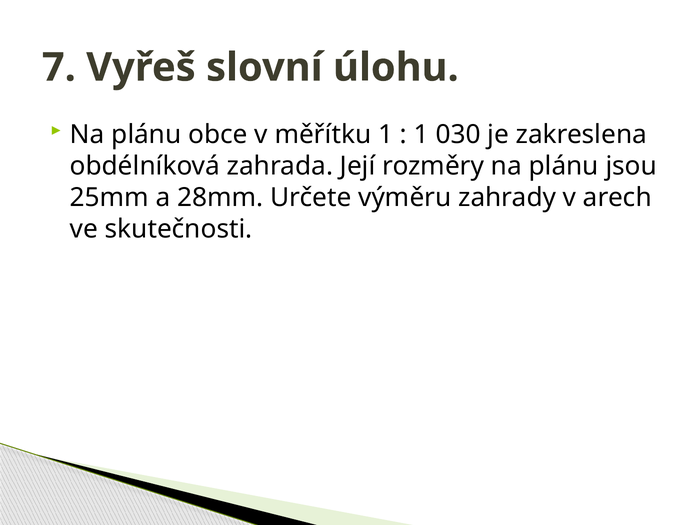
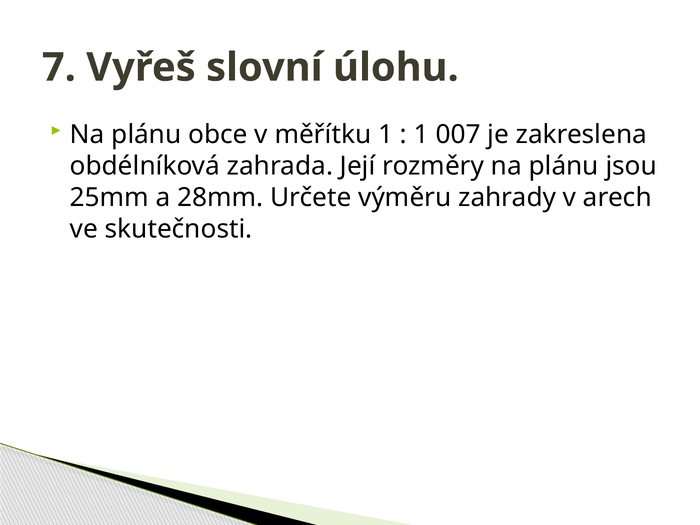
030: 030 -> 007 (458, 134)
